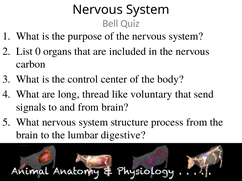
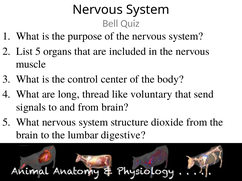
List 0: 0 -> 5 (38, 51)
carbon: carbon -> muscle (31, 64)
process: process -> dioxide (167, 122)
